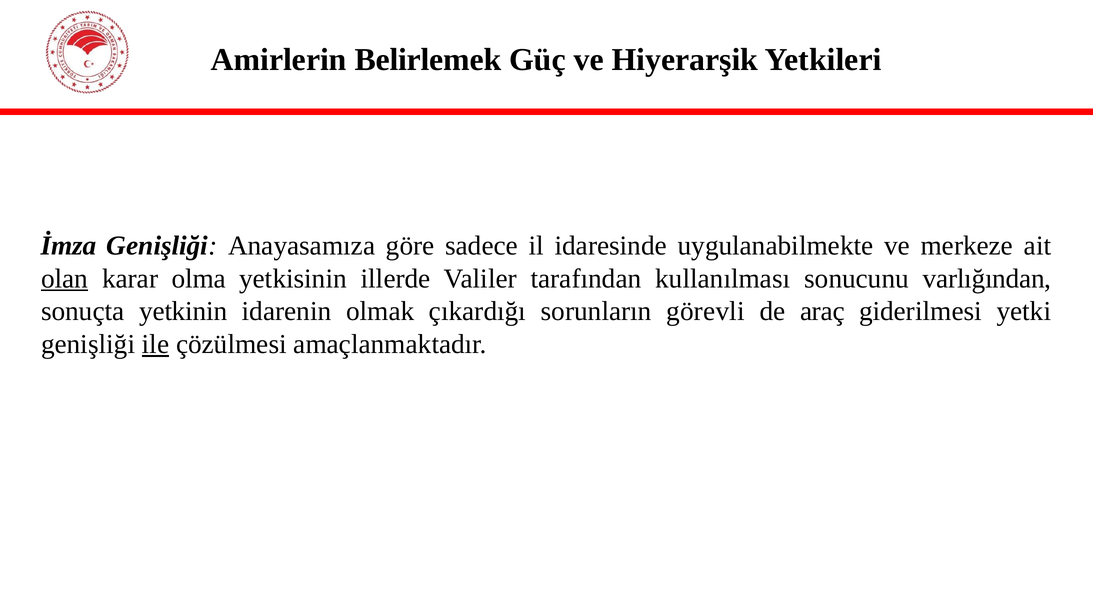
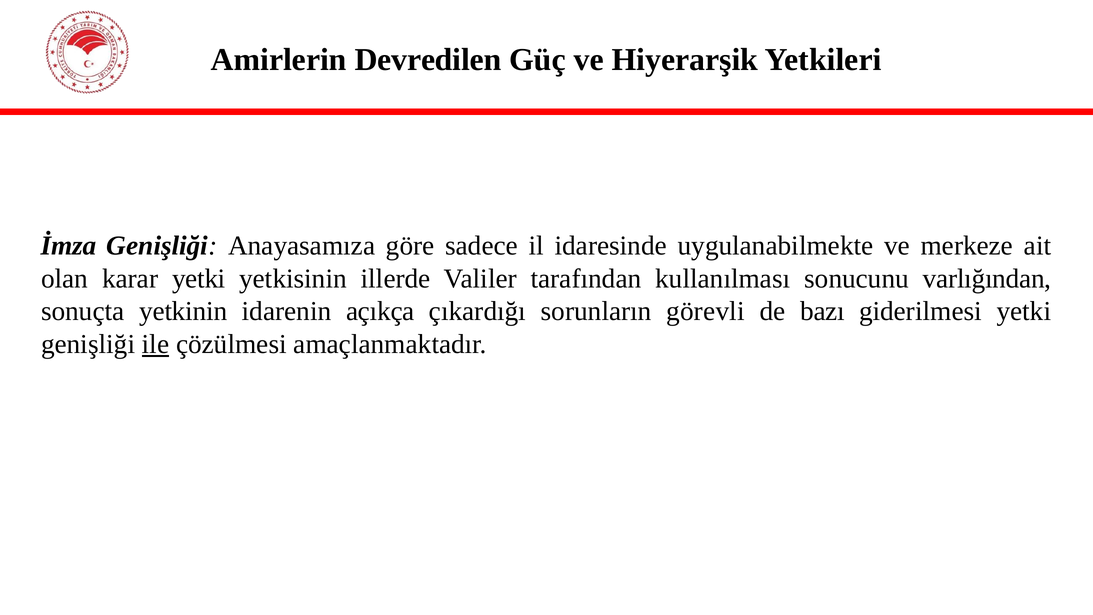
Belirlemek: Belirlemek -> Devredilen (428, 60)
olan underline: present -> none (65, 279)
karar olma: olma -> yetki (199, 279)
olmak: olmak -> açıkça (380, 311)
araç: araç -> bazı (822, 311)
